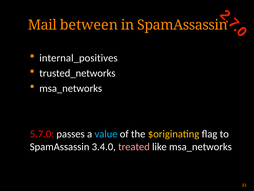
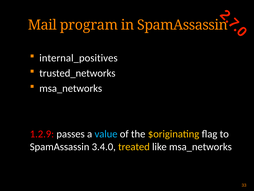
between: between -> program (89, 25)
5.7.0: 5.7.0 -> 1.2.9 (42, 134)
treated colour: pink -> yellow (134, 146)
